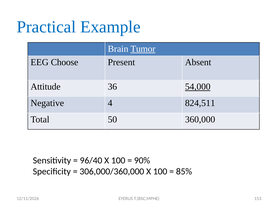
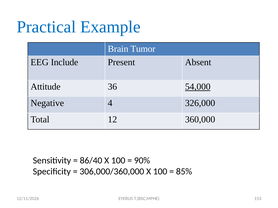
Tumor underline: present -> none (143, 49)
Choose: Choose -> Include (65, 62)
824,511: 824,511 -> 326,000 (200, 103)
50: 50 -> 12 (112, 120)
96/40: 96/40 -> 86/40 (91, 161)
